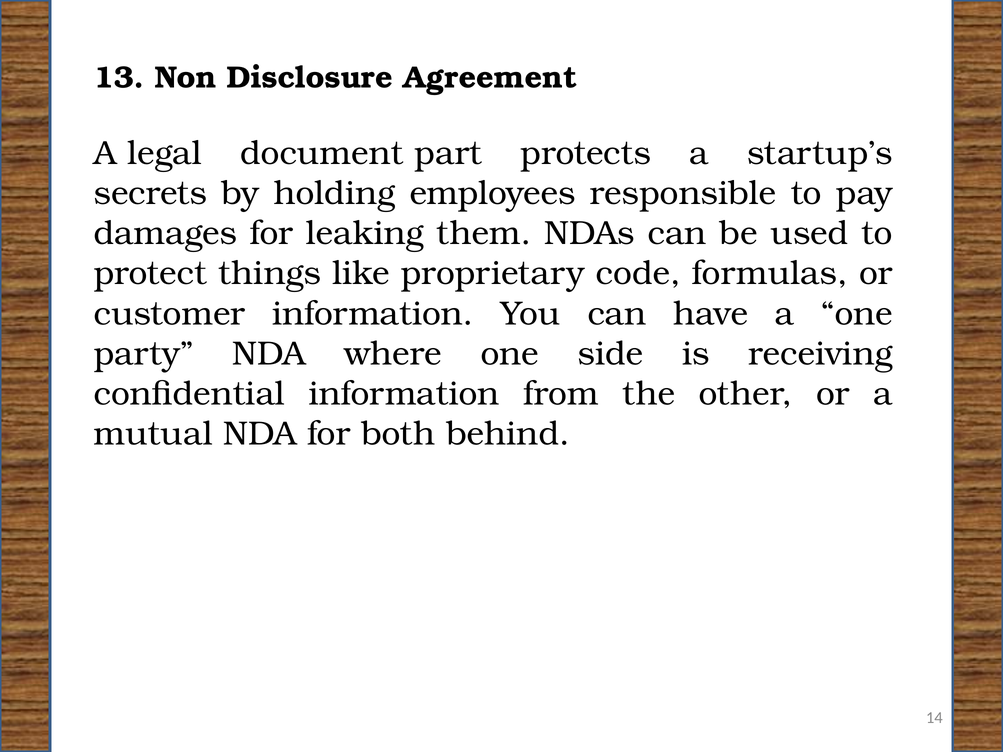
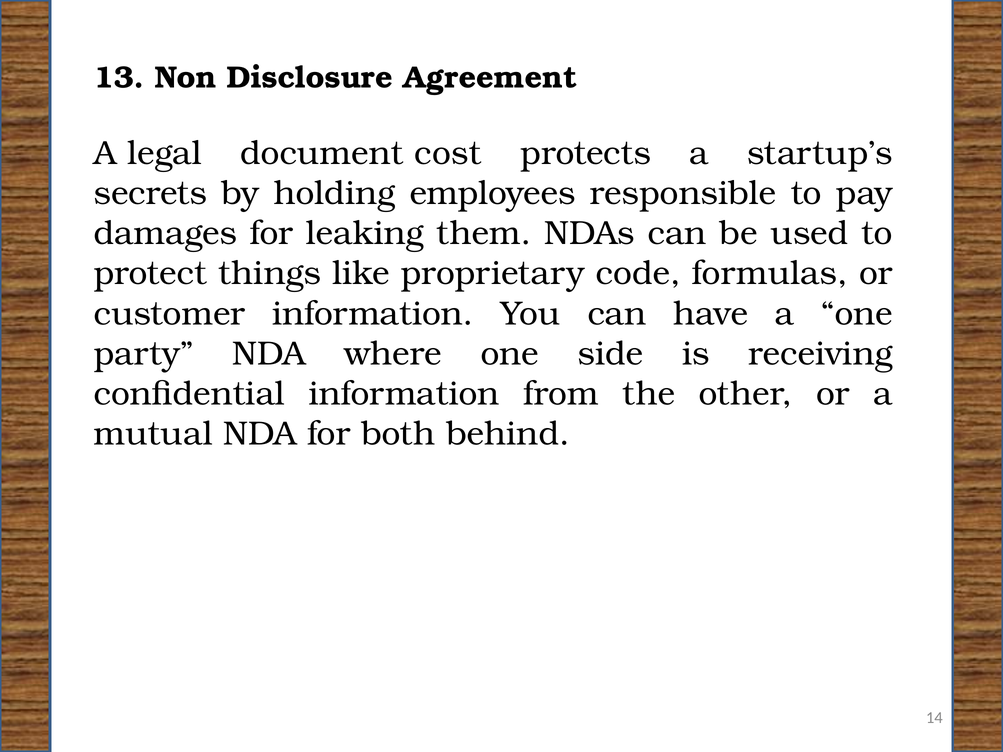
part: part -> cost (448, 153)
